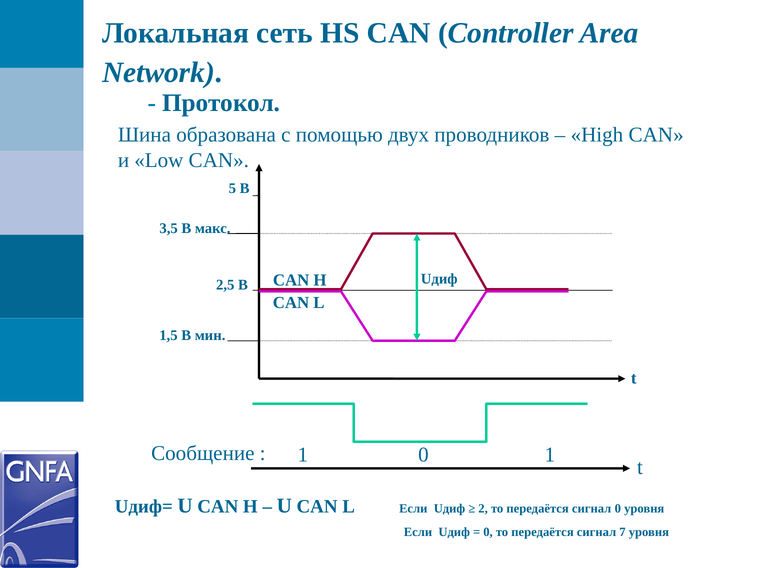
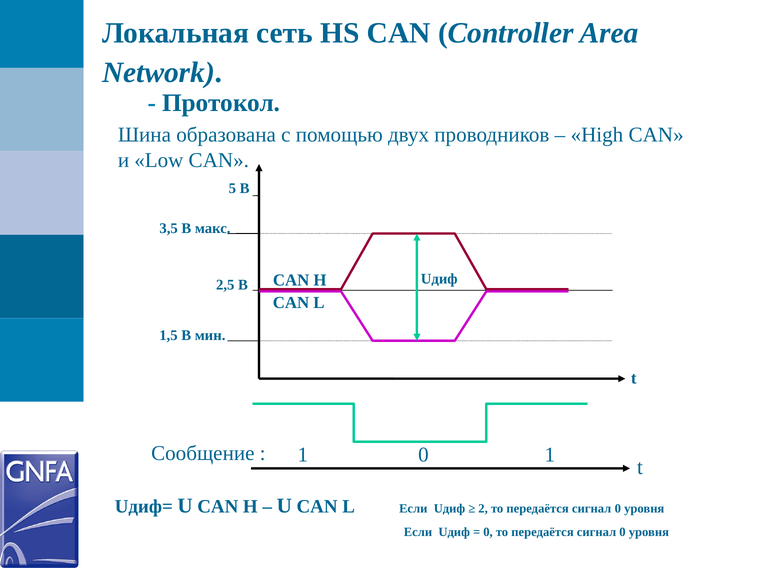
7: 7 -> 0 (623, 532)
